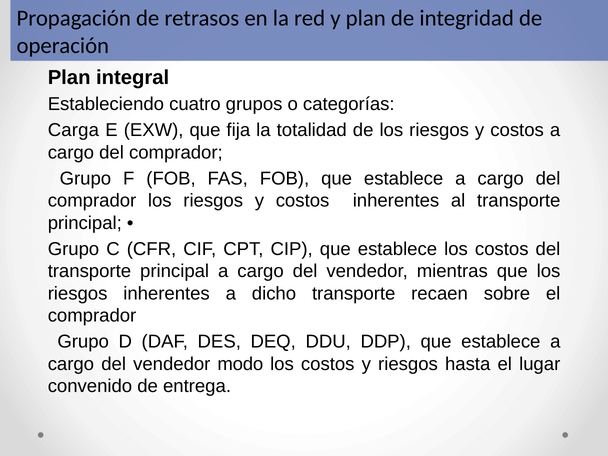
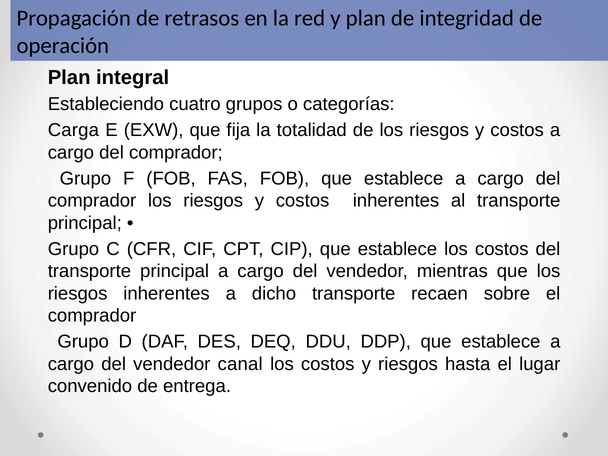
modo: modo -> canal (240, 364)
